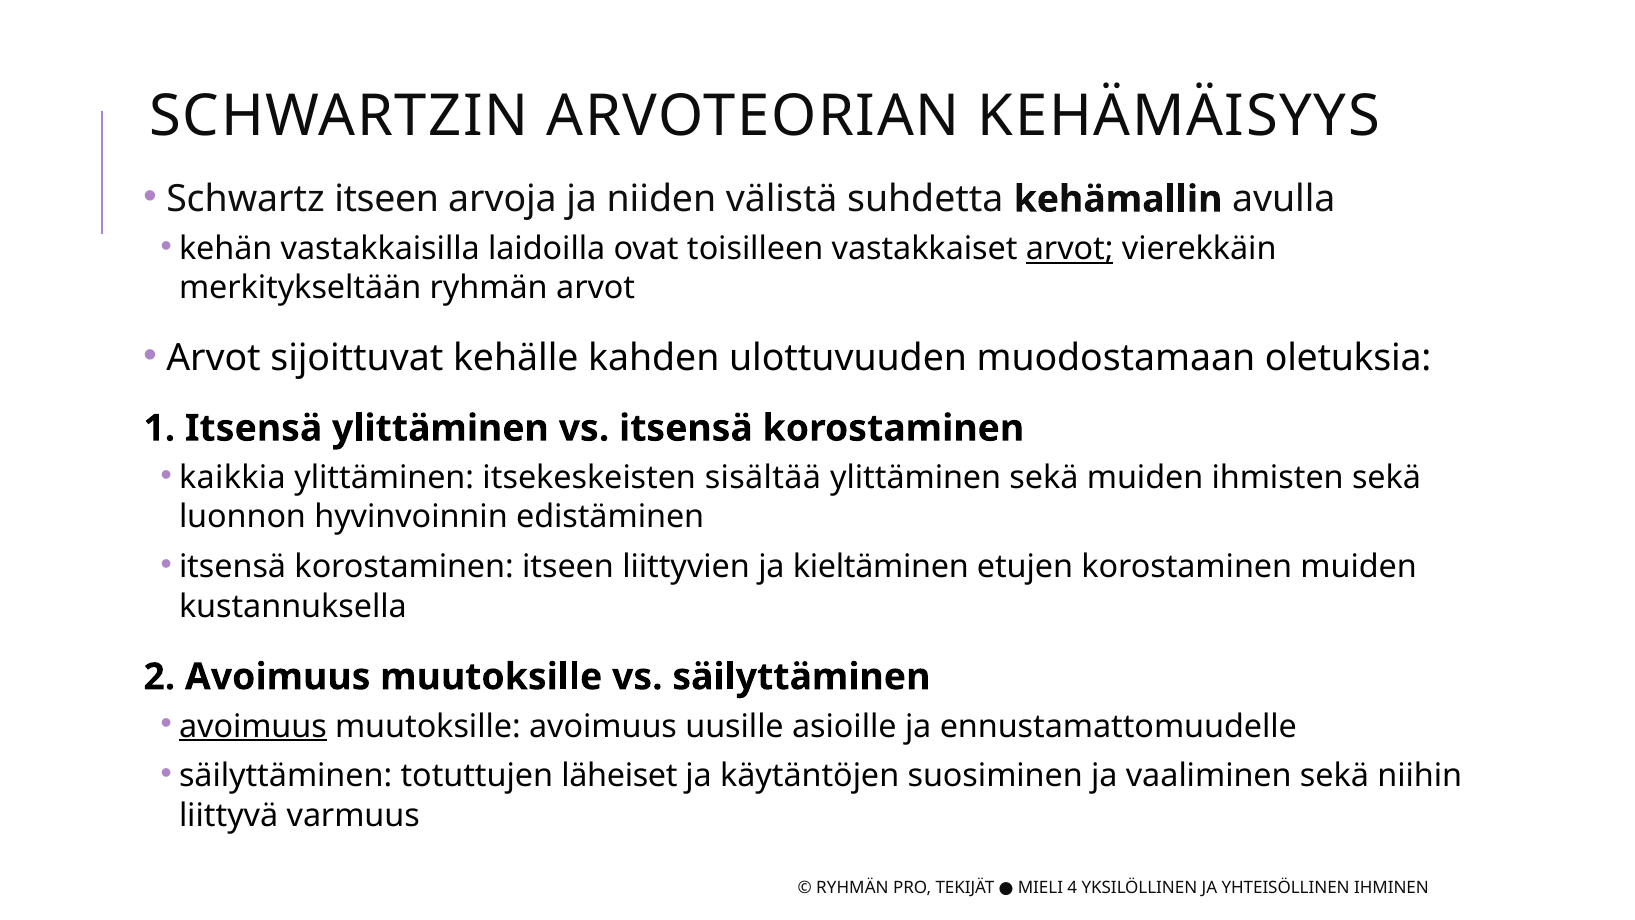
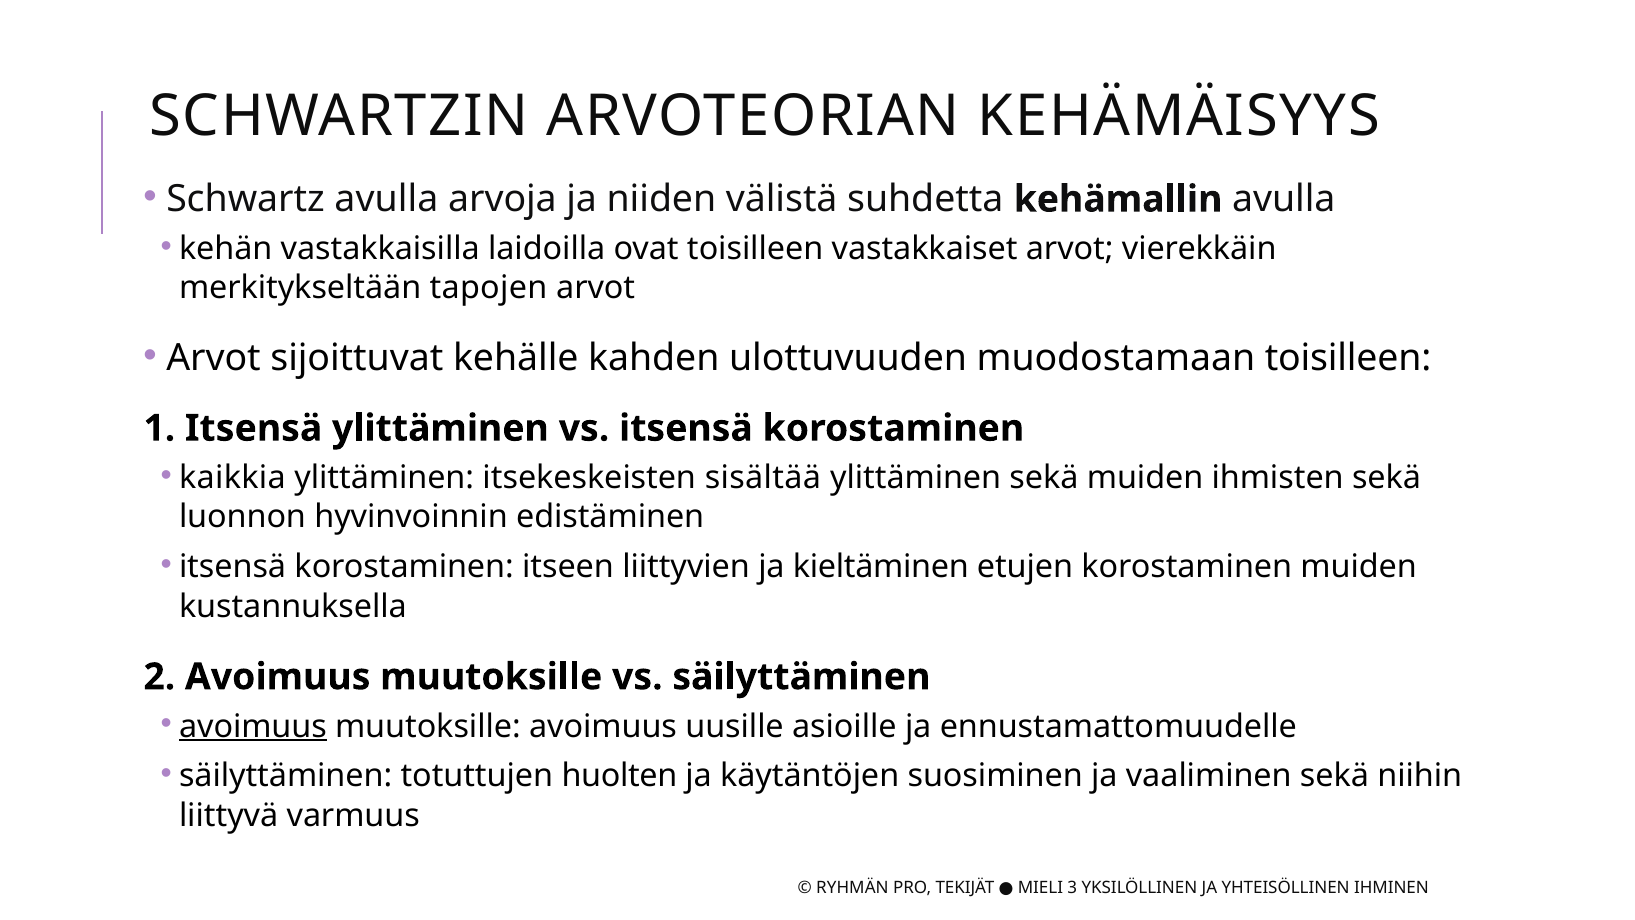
Schwartz itseen: itseen -> avulla (386, 199)
arvot underline: present -> none (1070, 249)
merkitykseltään ryhmän: ryhmän -> tapojen (488, 288)
muodostamaan oletuksia: oletuksia -> toisilleen (1348, 358)
läheiset: läheiset -> huolten (619, 776)
4: 4 -> 3 (1072, 887)
